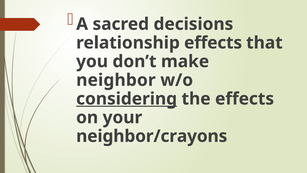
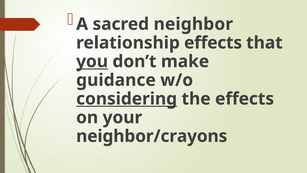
decisions: decisions -> neighbor (193, 24)
you underline: none -> present (92, 61)
neighbor: neighbor -> guidance (116, 80)
